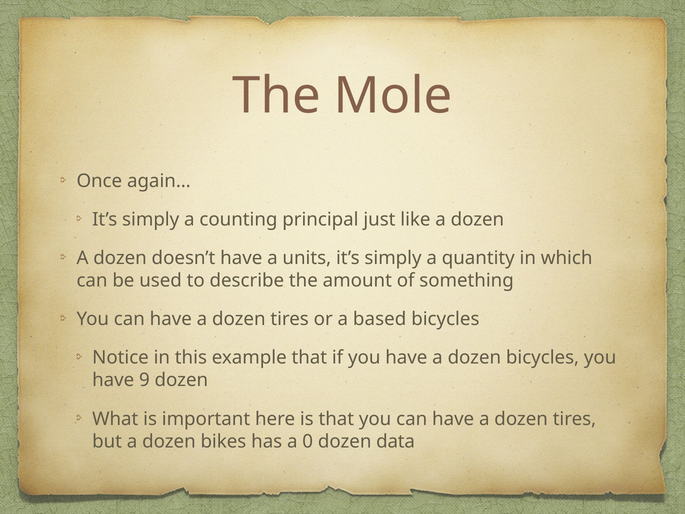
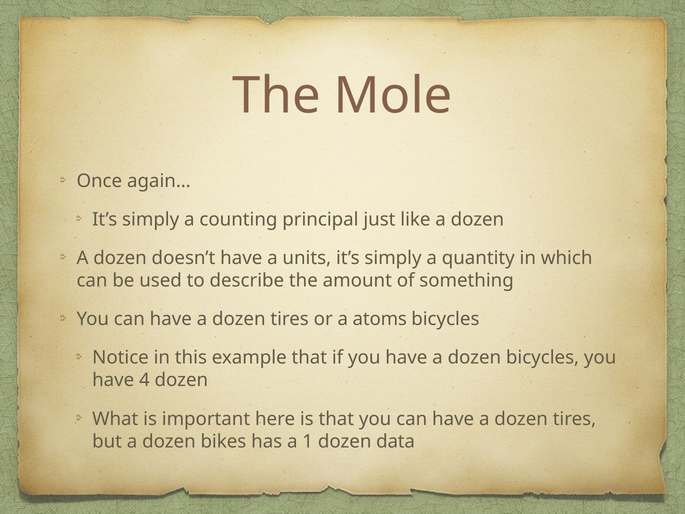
based: based -> atoms (380, 319)
9: 9 -> 4 (144, 380)
0: 0 -> 1 (308, 441)
